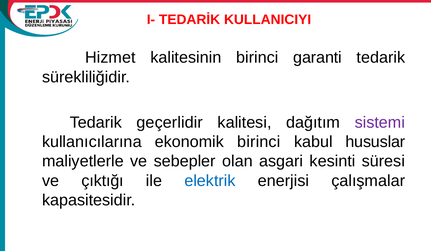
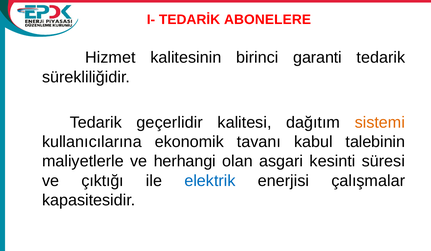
KULLANICIYI: KULLANICIYI -> ABONELERE (268, 20)
sistemi colour: purple -> orange (380, 123)
ekonomik birinci: birinci -> tavanı (259, 142)
hususlar: hususlar -> talebinin (375, 142)
sebepler: sebepler -> herhangi (185, 161)
